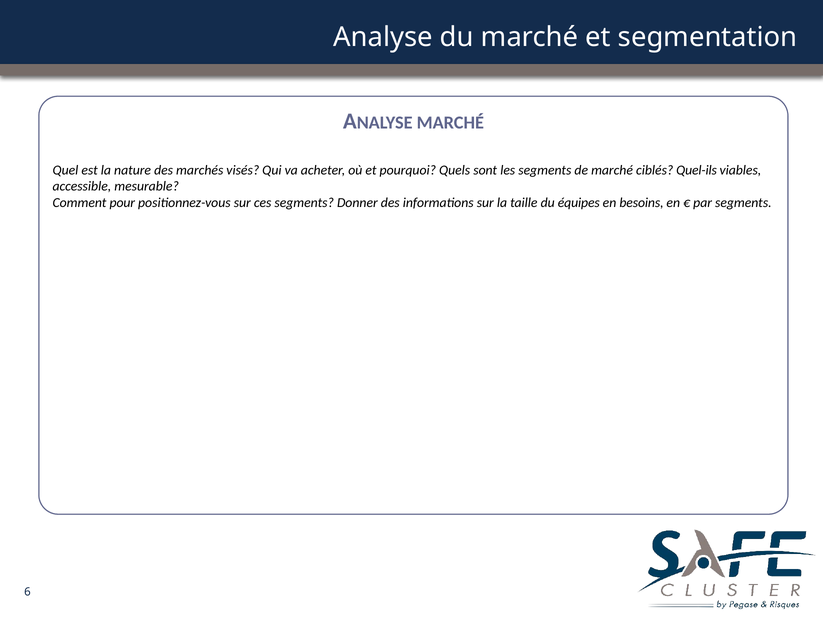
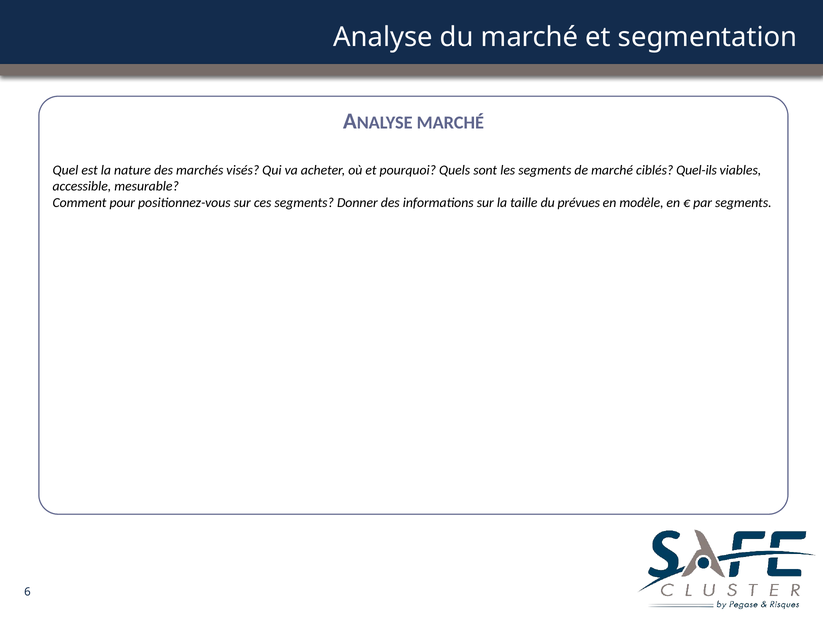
équipes: équipes -> prévues (579, 203)
besoins: besoins -> modèle (641, 203)
